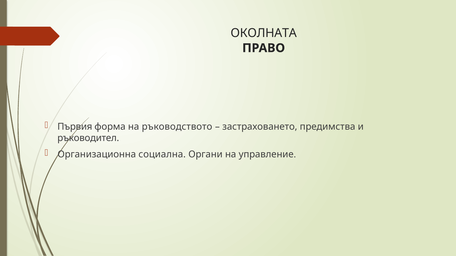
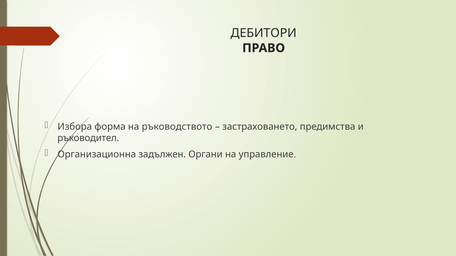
ОКОЛНАТА: ОКОЛНАТА -> ДЕБИТОРИ (264, 33)
Първия: Първия -> Избора (75, 127)
социална: социална -> задължен (162, 155)
